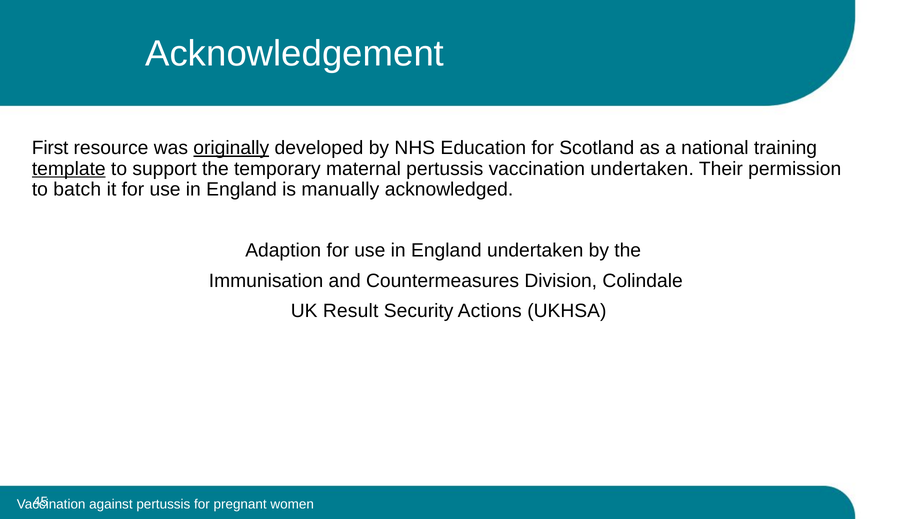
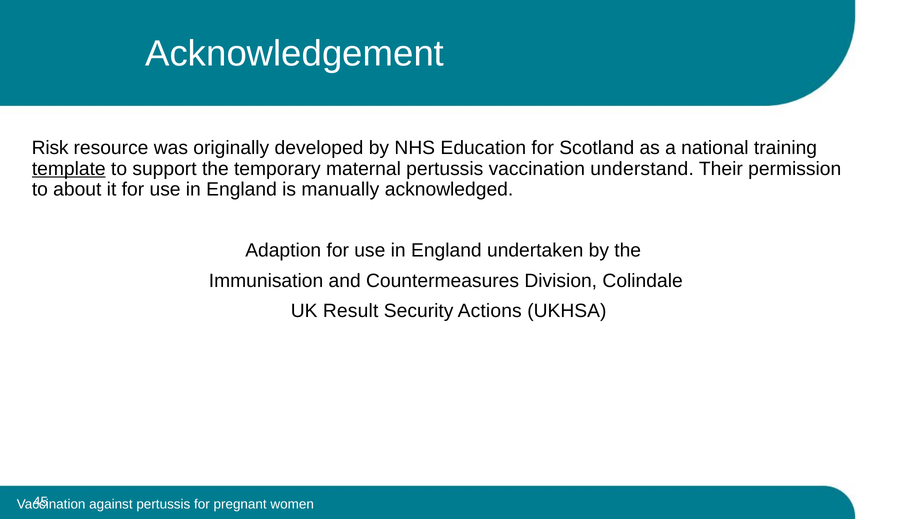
First: First -> Risk (50, 148)
originally underline: present -> none (231, 148)
vaccination undertaken: undertaken -> understand (642, 169)
batch: batch -> about (77, 190)
